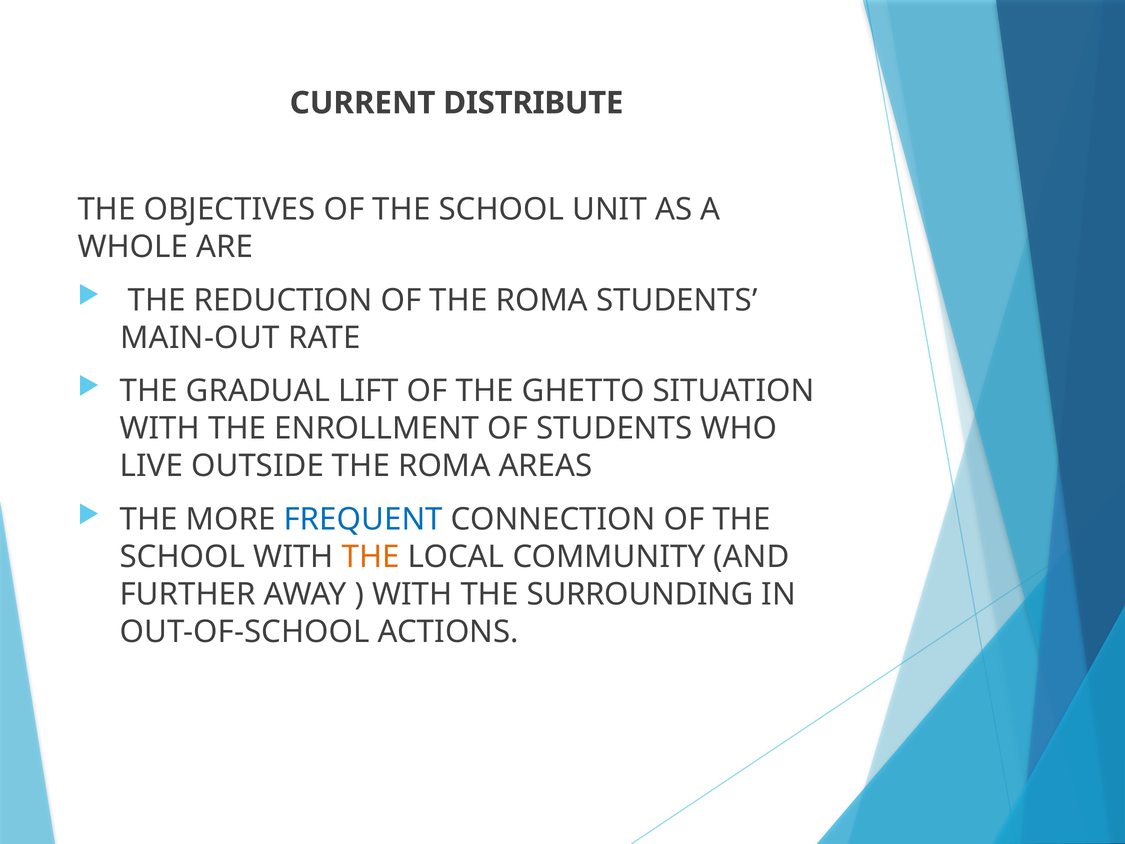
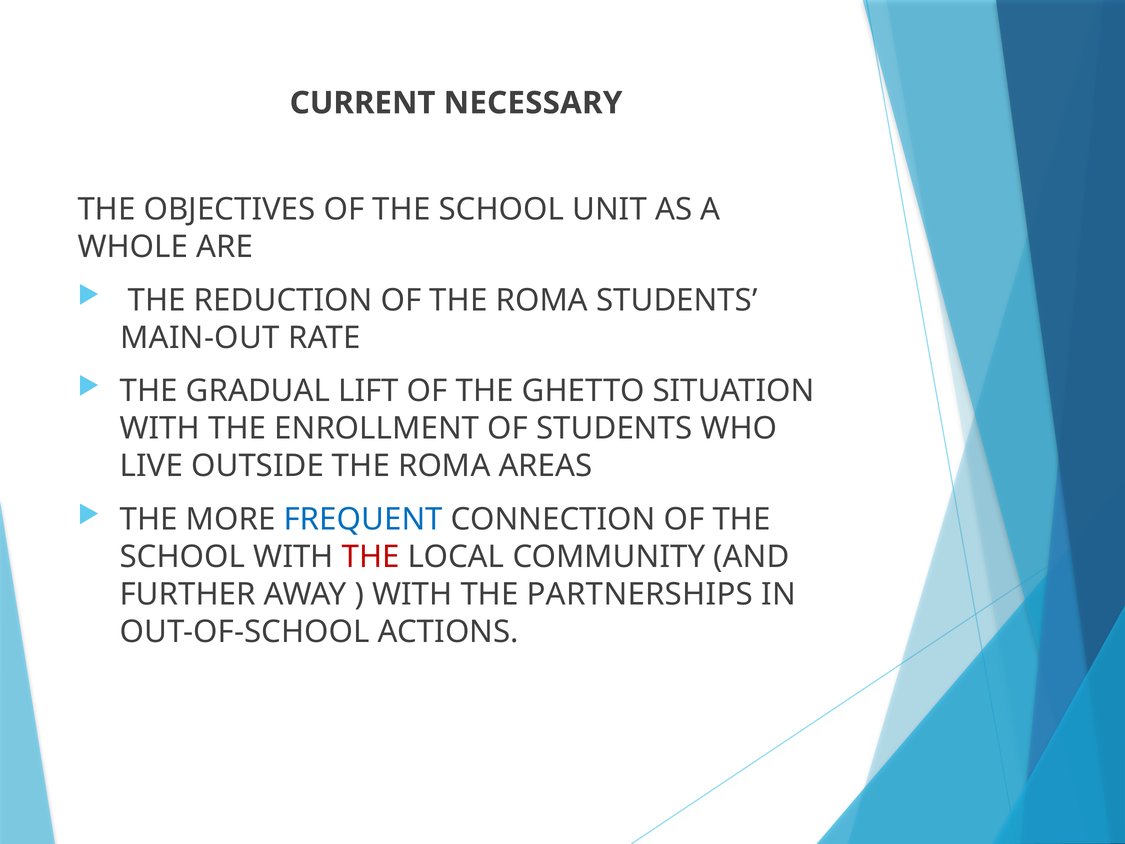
DISTRIBUTE: DISTRIBUTE -> NECESSARY (533, 103)
THE colour: orange -> red (371, 557)
SURROUNDING: SURROUNDING -> PARTNERSHIPS (640, 594)
